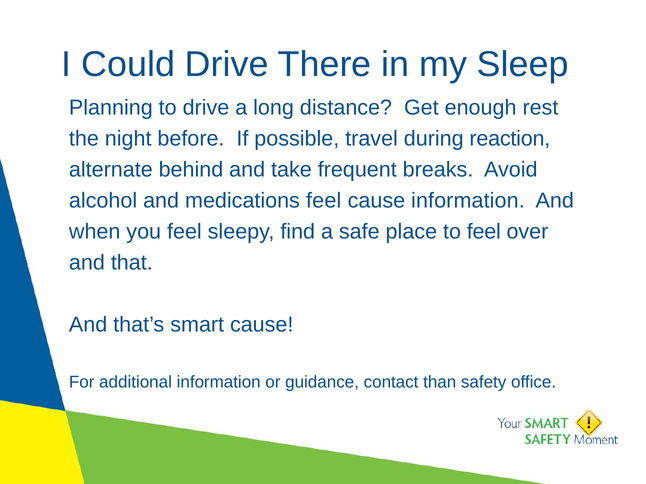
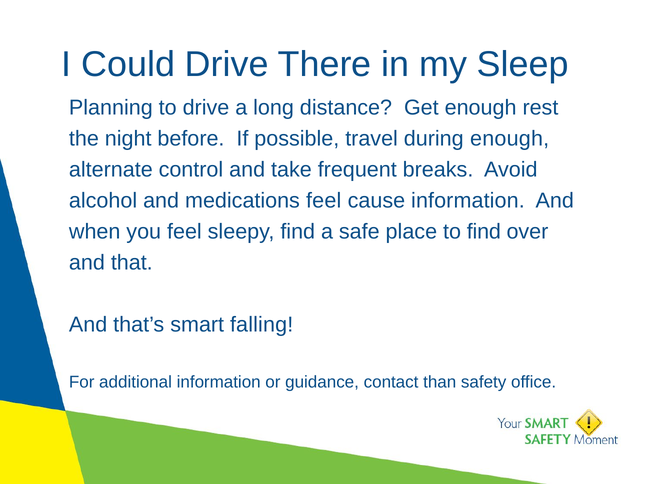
during reaction: reaction -> enough (510, 139)
behind: behind -> control (191, 170)
to feel: feel -> find (484, 232)
smart cause: cause -> falling (262, 325)
